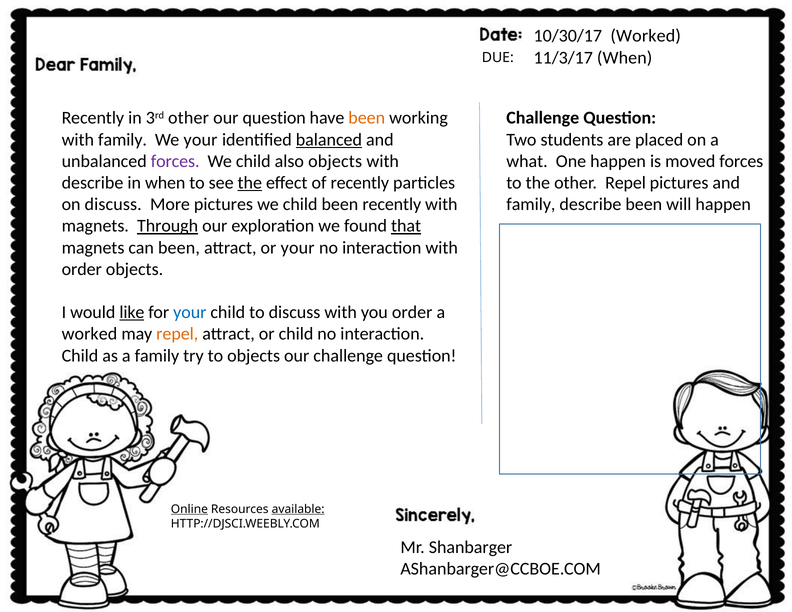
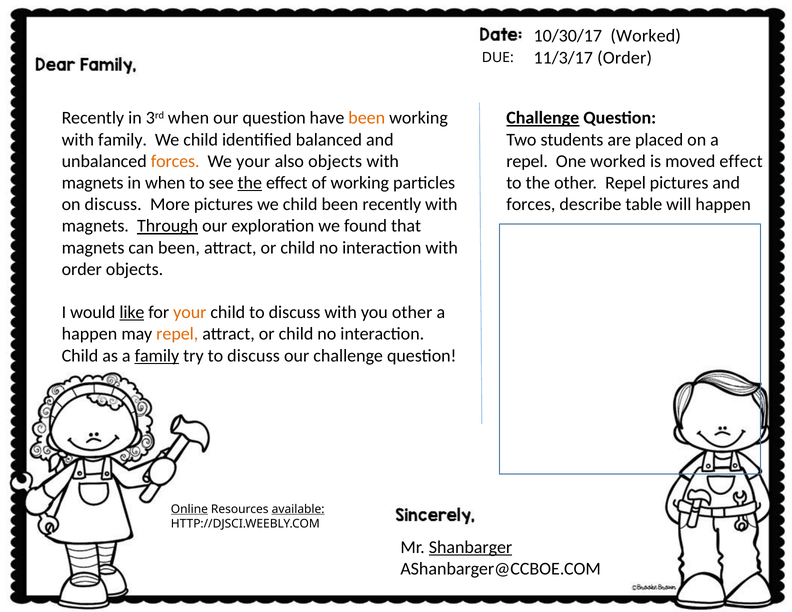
11/3/17 When: When -> Order (625, 58)
3rd other: other -> when (188, 118)
Challenge underline: none -> present (543, 118)
your: your -> child (201, 140)
balanced underline: present -> none (329, 140)
forces colour: purple -> orange (175, 161)
child: child -> your (253, 161)
what: what -> repel (527, 161)
One happen: happen -> worked (618, 161)
moved forces: forces -> effect (741, 161)
describe: describe -> magnets (93, 183)
of recently: recently -> working (360, 183)
family: family -> forces (531, 204)
describe been: been -> table (644, 204)
that underline: present -> none (406, 226)
your: your -> child (298, 248)
your colour: blue -> orange (190, 312)
you order: order -> other (412, 312)
worked: worked -> happen (89, 334)
family underline: none -> present (157, 356)
try to objects: objects -> discuss (254, 356)
Shanbarger underline: none -> present (471, 547)
